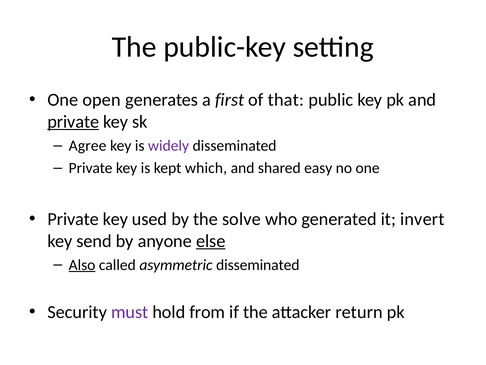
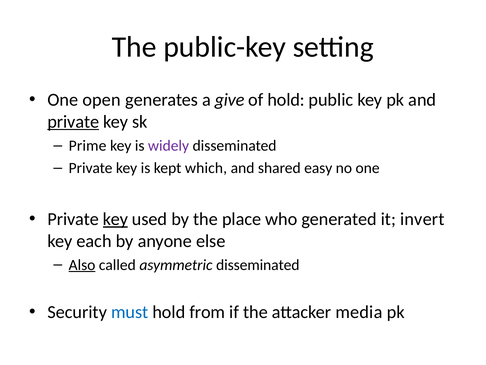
first: first -> give (230, 100)
of that: that -> hold (286, 100)
Agree: Agree -> Prime (88, 145)
key underline: none -> present (115, 219)
solve: solve -> place (242, 219)
send: send -> each (94, 241)
else underline: present -> none (211, 241)
must colour: purple -> blue (130, 312)
return: return -> media (359, 312)
